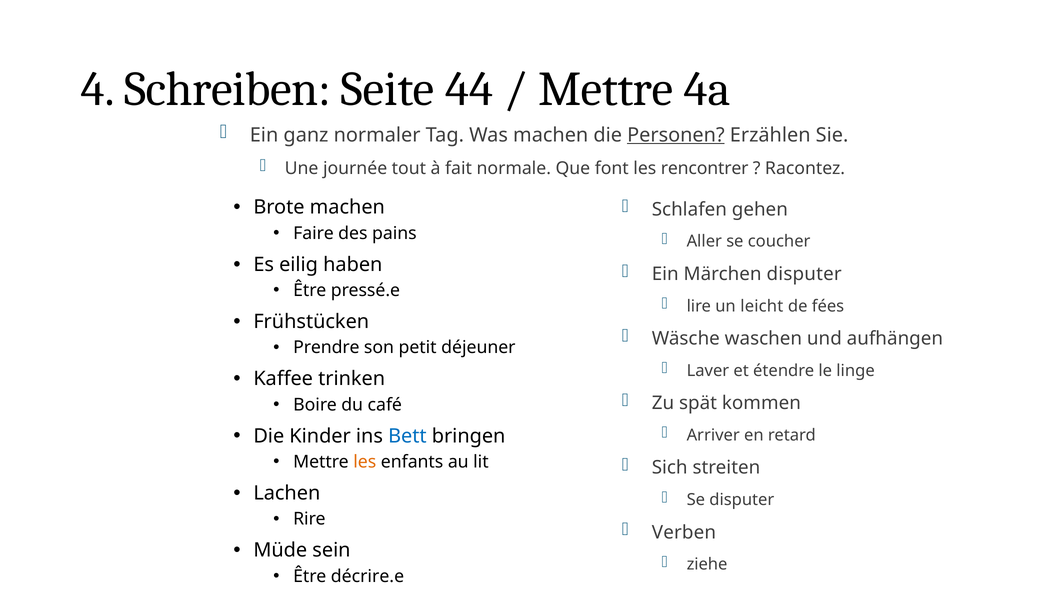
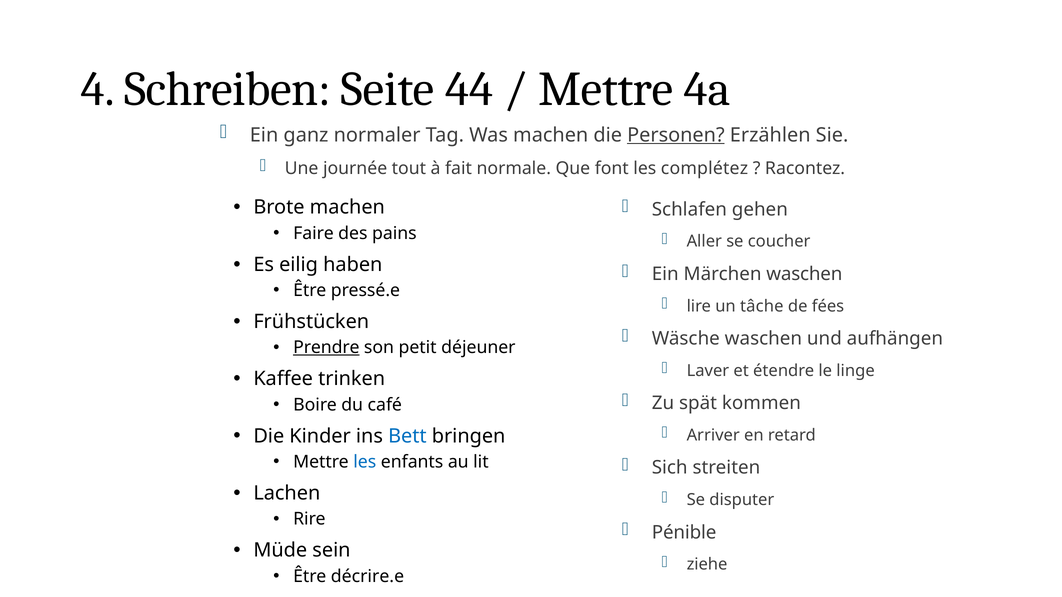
rencontrer: rencontrer -> complétez (704, 169)
Märchen disputer: disputer -> waschen (804, 274)
leicht: leicht -> tâche (762, 306)
Prendre underline: none -> present (326, 348)
les colour: orange -> blue (365, 462)
Verben: Verben -> Pénible (684, 533)
